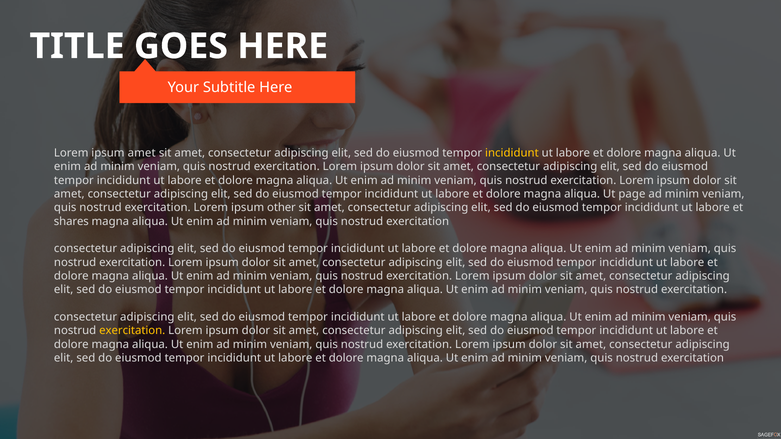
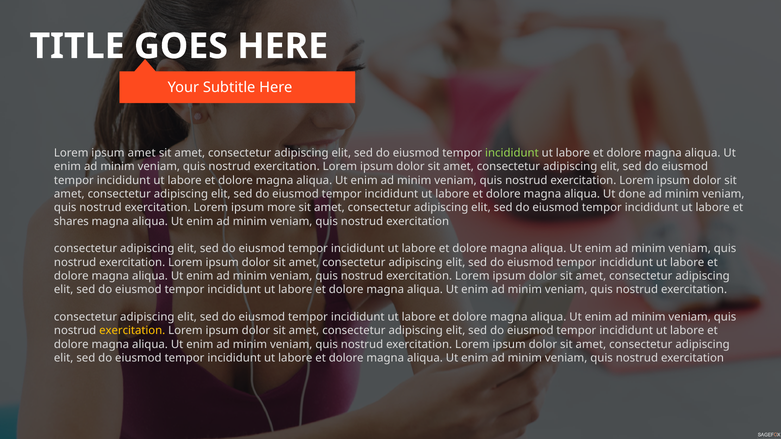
incididunt colour: yellow -> light green (512, 153)
page: page -> done (632, 194)
other: other -> more (281, 208)
